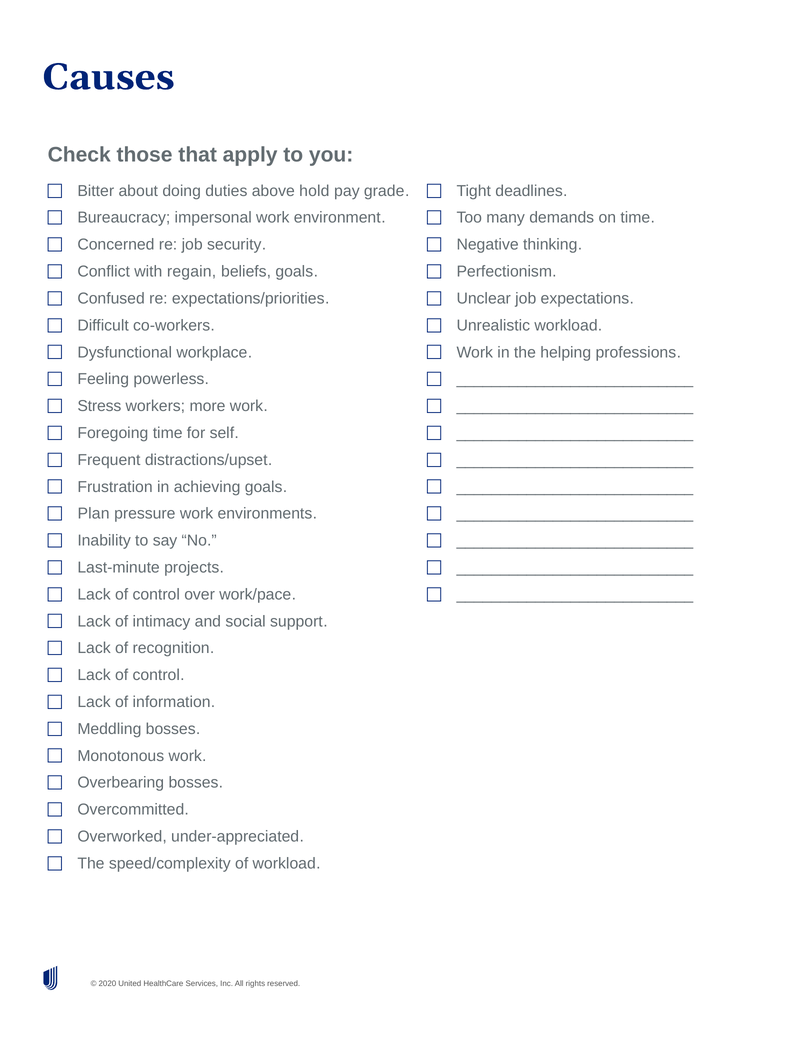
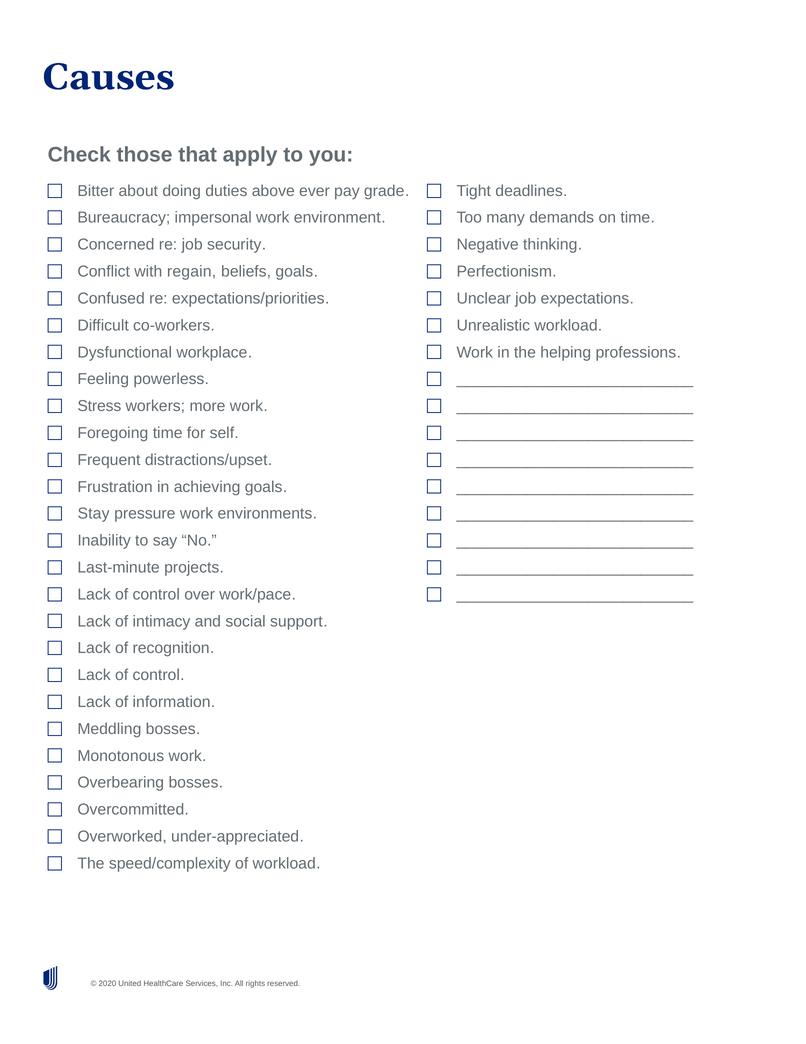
hold: hold -> ever (314, 191)
Plan: Plan -> Stay (94, 513)
